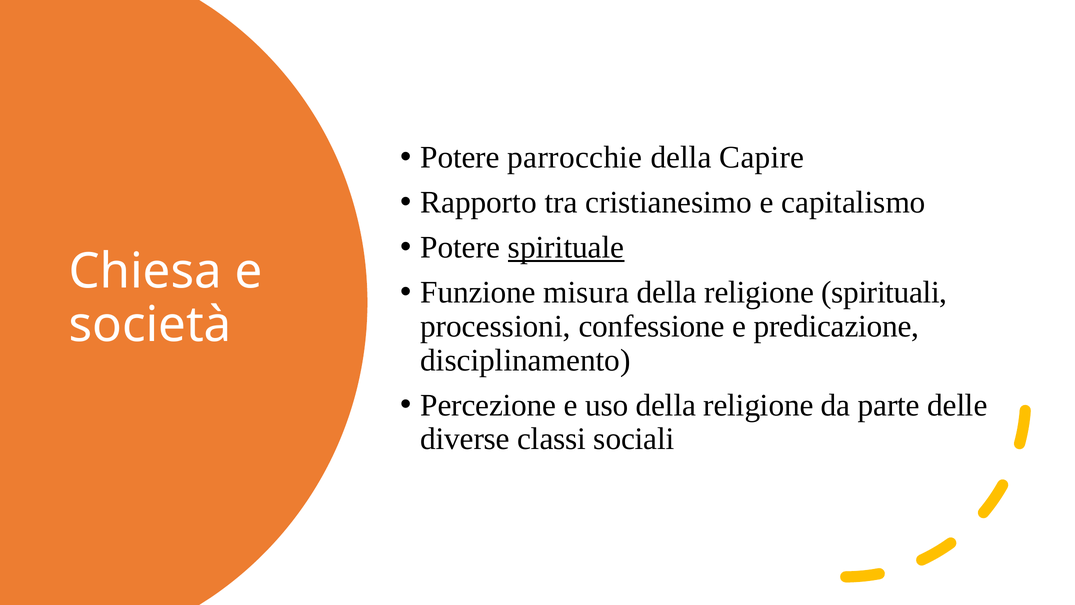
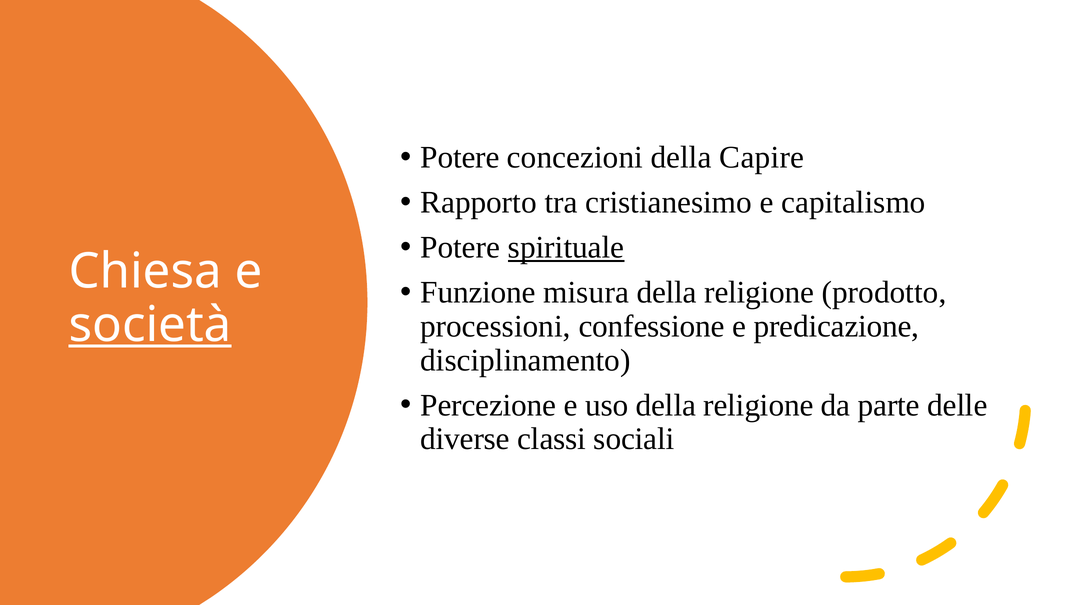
parrocchie: parrocchie -> concezioni (575, 157)
spirituali: spirituali -> prodotto (884, 292)
società underline: none -> present (150, 325)
